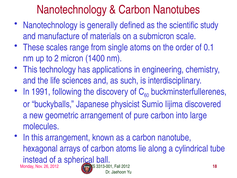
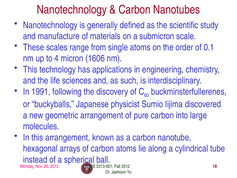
2: 2 -> 4 (57, 58)
1400: 1400 -> 1606 (95, 58)
